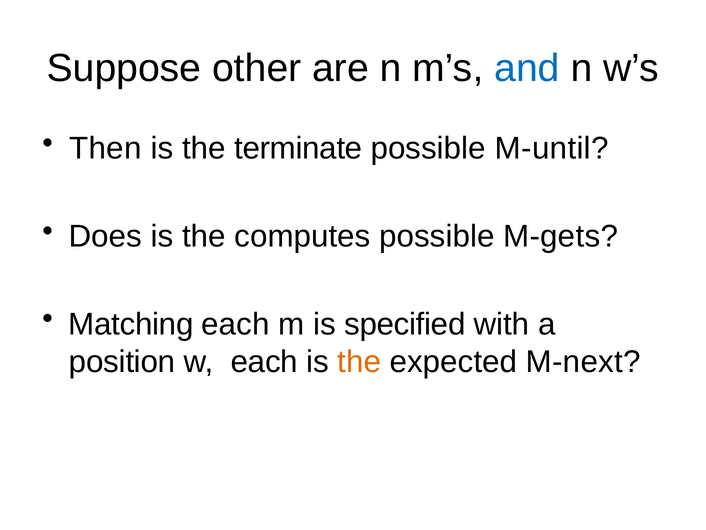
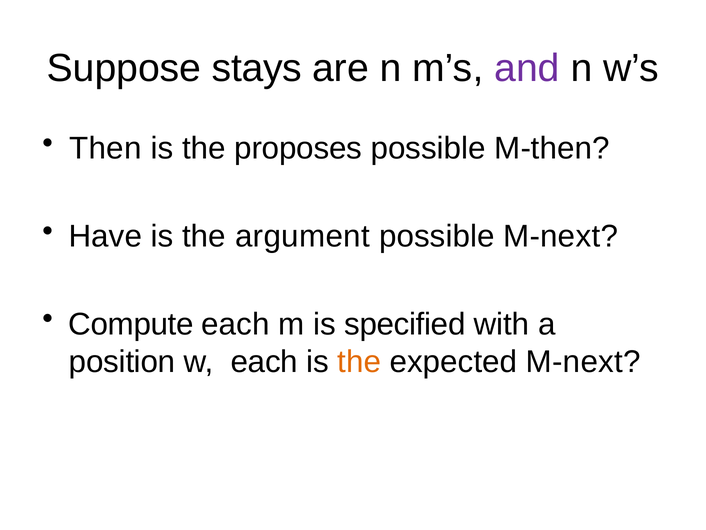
other: other -> stays (257, 68)
and colour: blue -> purple (527, 68)
terminate: terminate -> proposes (298, 148)
M-until: M-until -> M-then (552, 148)
Does: Does -> Have (105, 236)
computes: computes -> argument (302, 236)
possible M-gets: M-gets -> M-next (561, 236)
Matching: Matching -> Compute (131, 324)
